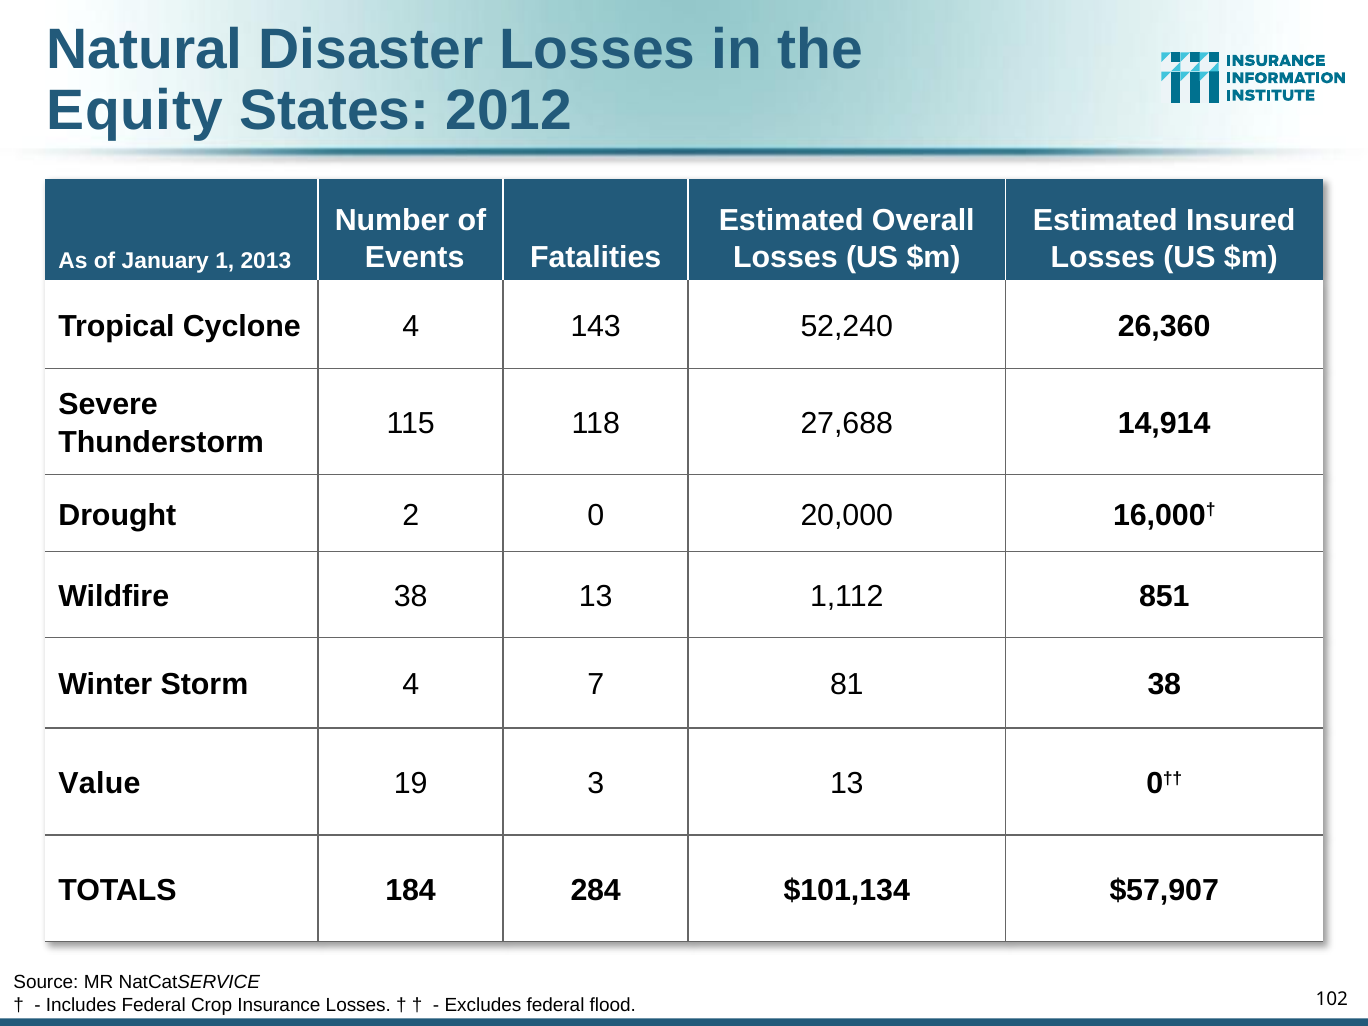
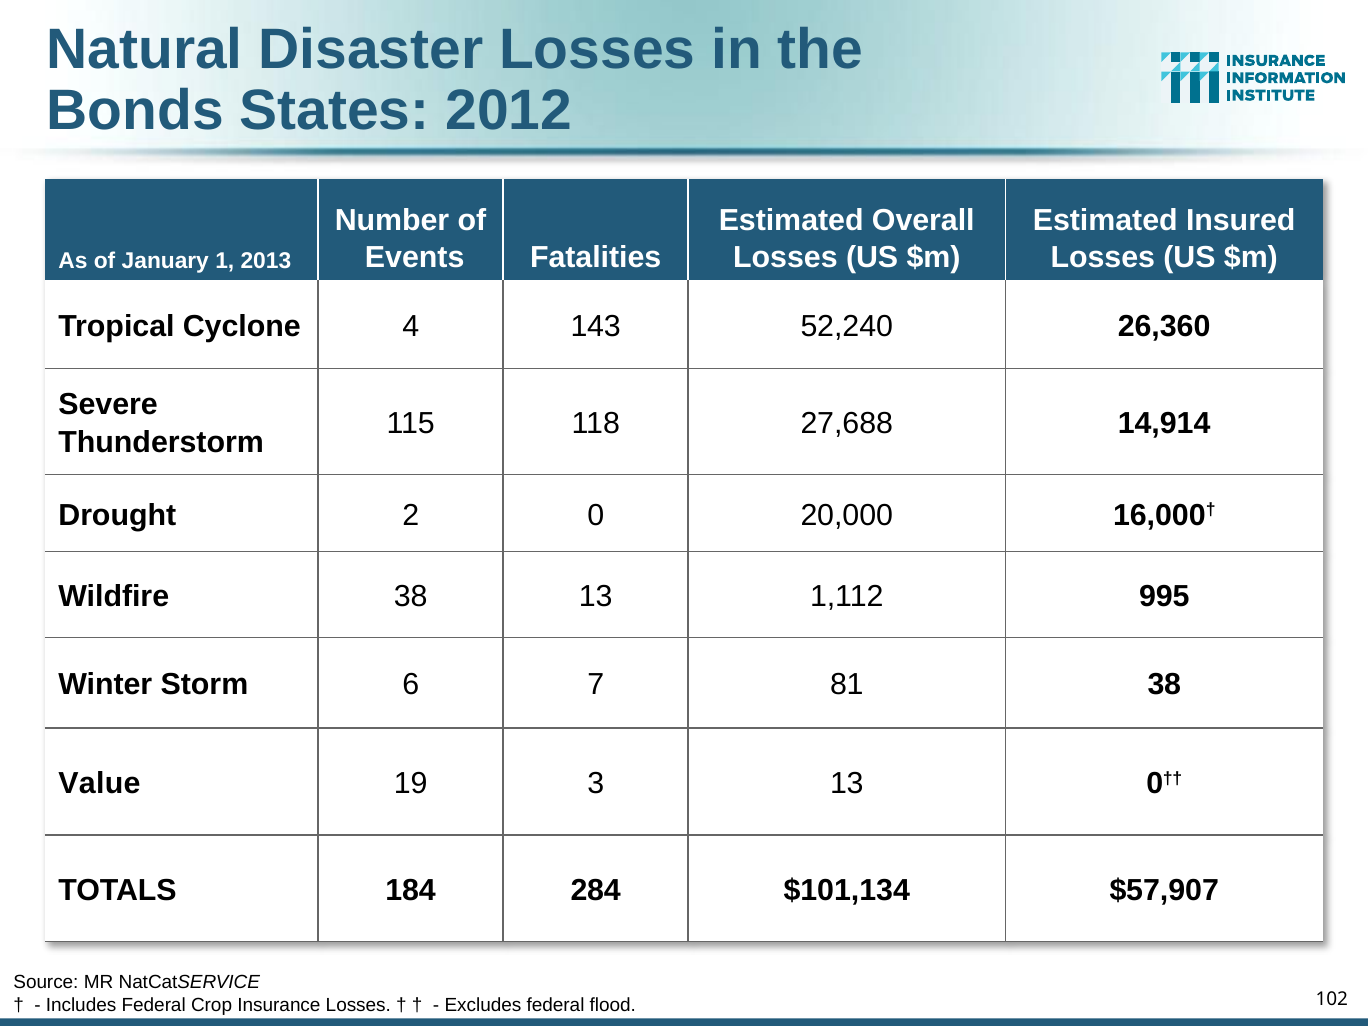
Equity: Equity -> Bonds (135, 111)
851: 851 -> 995 (1164, 597)
Storm 4: 4 -> 6 (411, 685)
